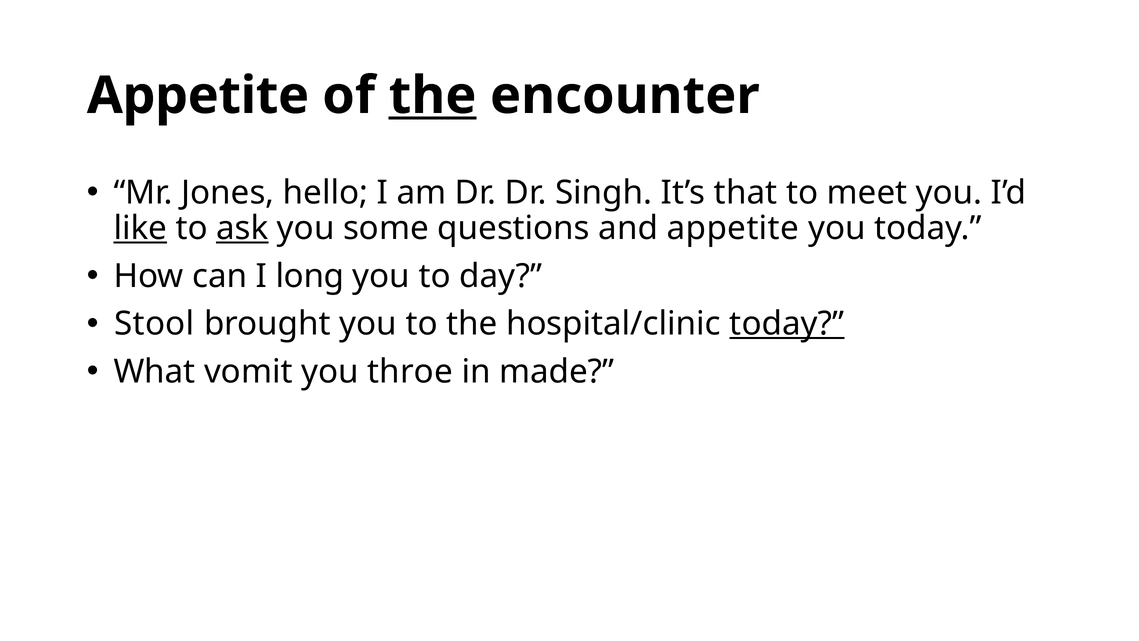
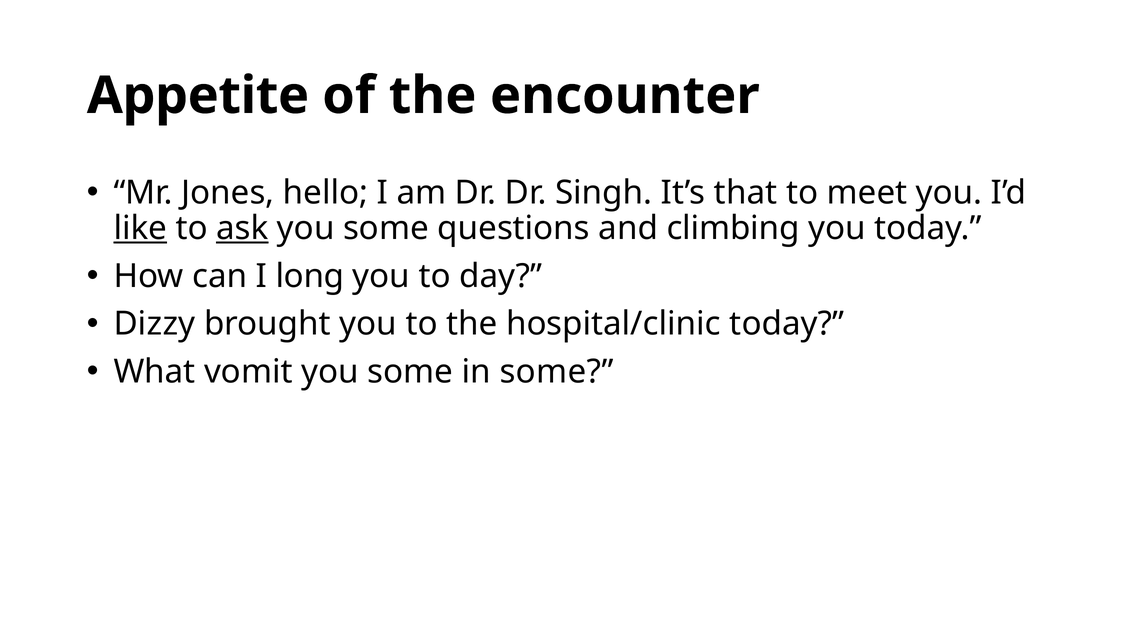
the underline: present -> none (433, 96)
and appetite: appetite -> climbing (733, 228)
Stool: Stool -> Dizzy (154, 324)
today underline: present -> none (787, 324)
throe: throe -> some (410, 371)
in made: made -> some (557, 371)
